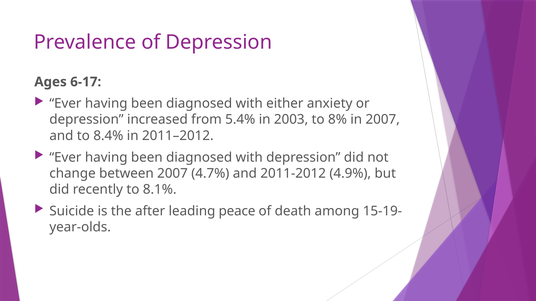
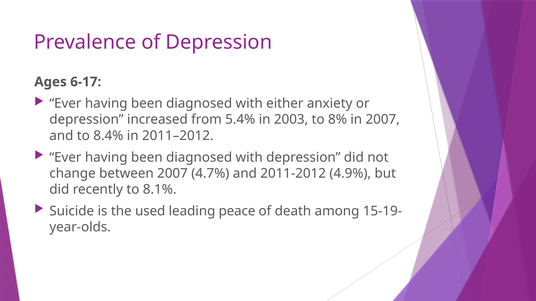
after: after -> used (150, 211)
